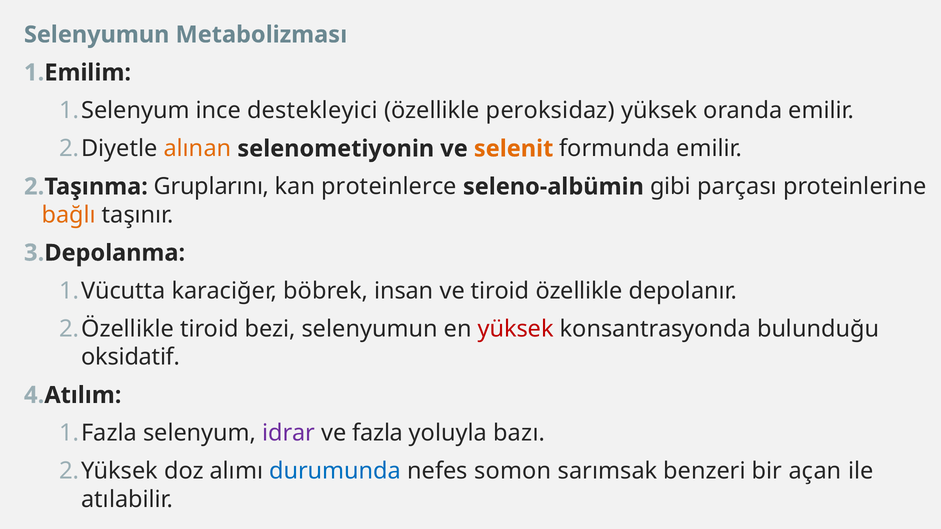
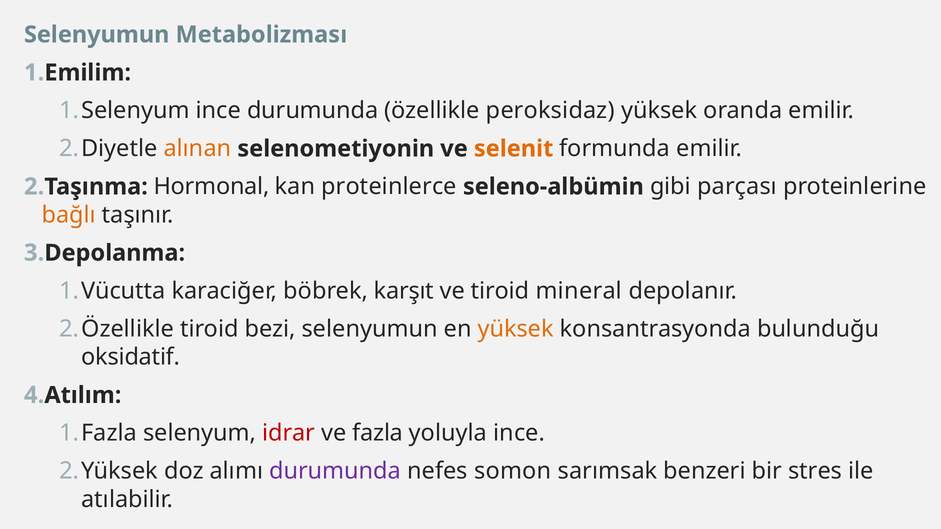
ince destekleyici: destekleyici -> durumunda (313, 111)
Gruplarını: Gruplarını -> Hormonal (212, 187)
insan: insan -> karşıt (404, 291)
tiroid özellikle: özellikle -> mineral (579, 291)
yüksek colour: red -> orange (516, 329)
idrar colour: purple -> red (289, 433)
yoluyla bazı: bazı -> ince (519, 433)
durumunda colour: blue -> purple (335, 471)
açan: açan -> stres (815, 471)
